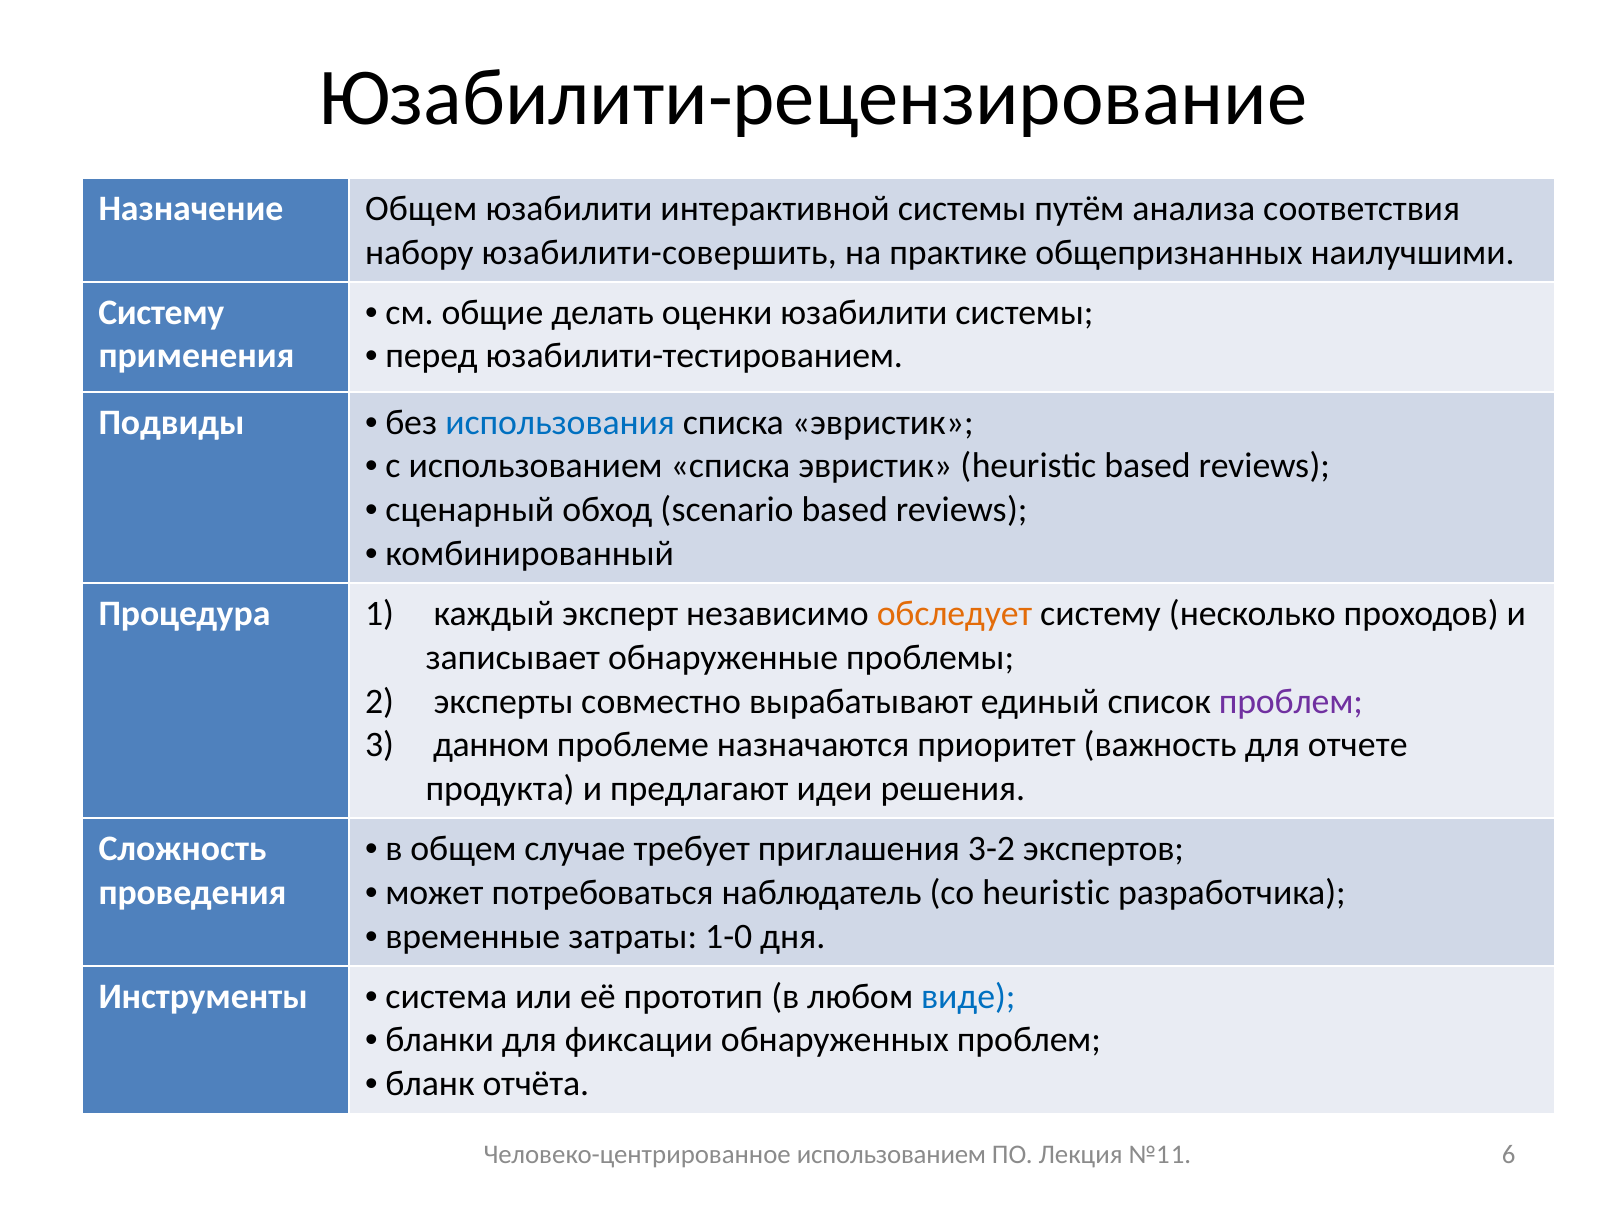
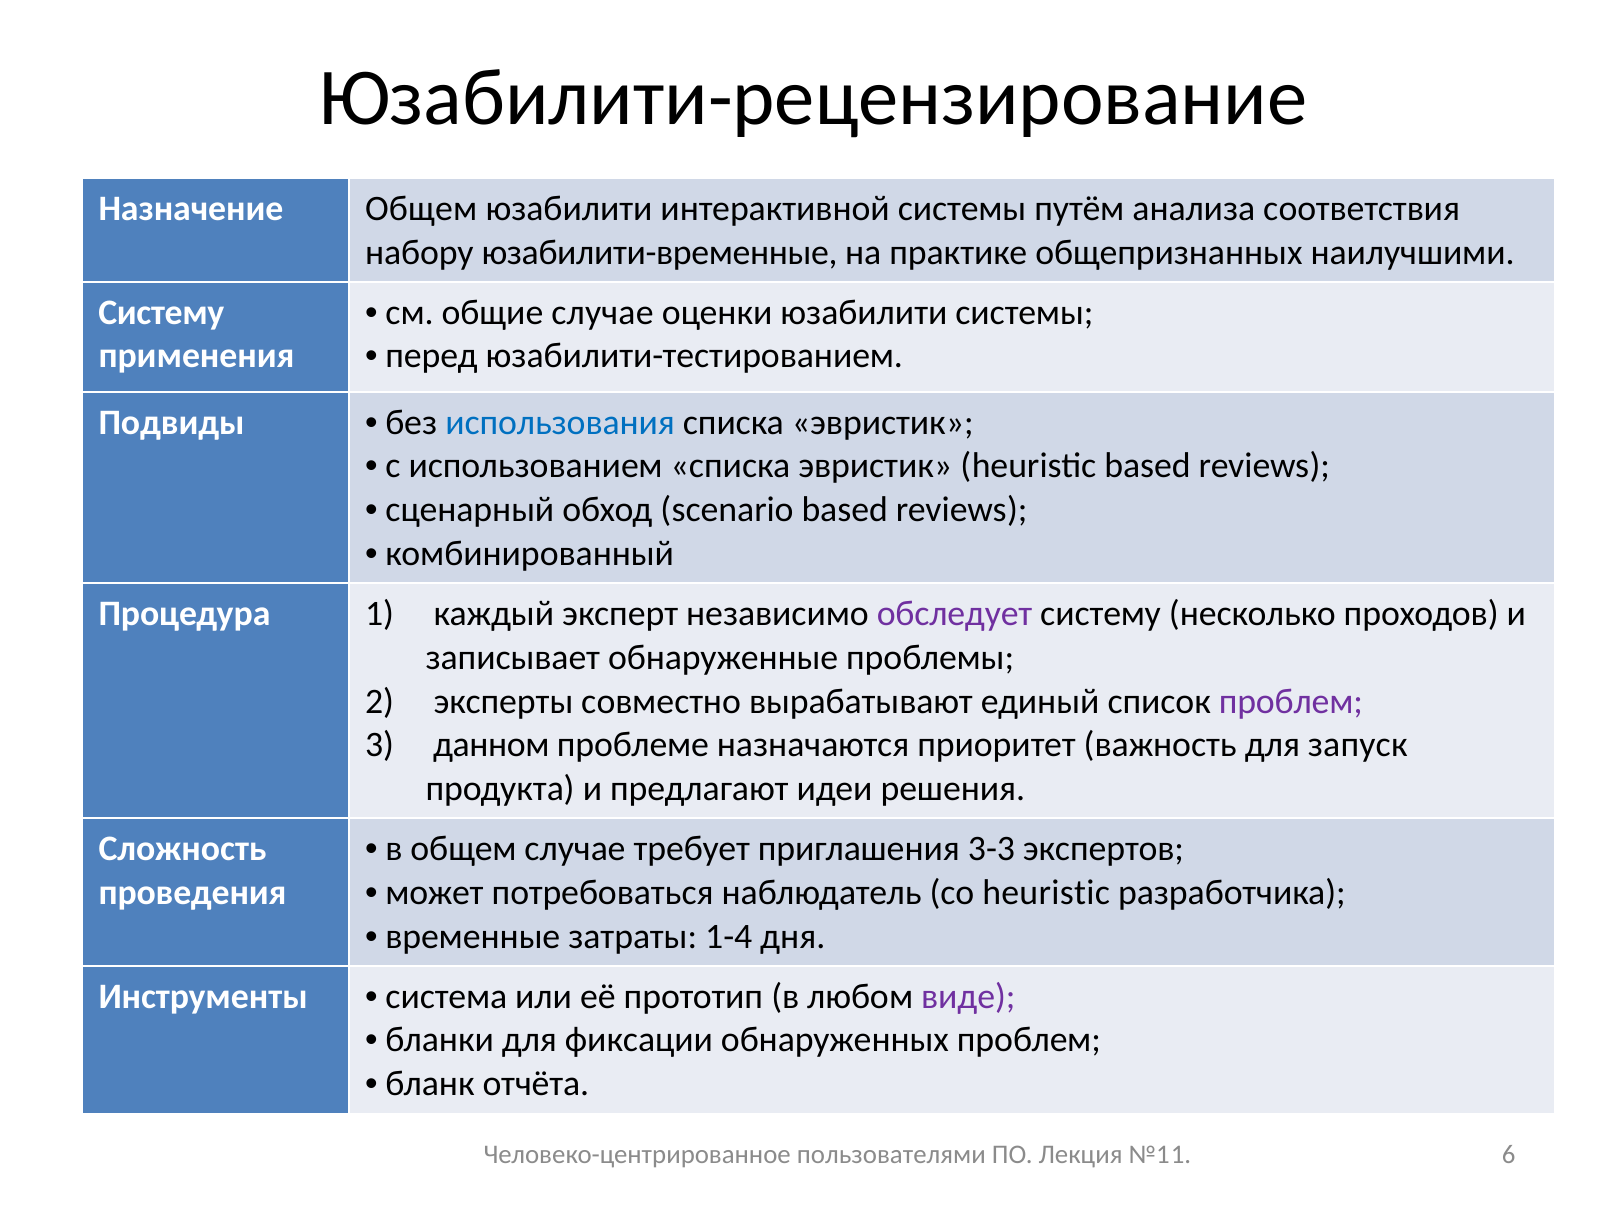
юзабилити-совершить: юзабилити-совершить -> юзабилити-временные (659, 252)
общие делать: делать -> случае (602, 312)
обследует colour: orange -> purple (955, 614)
отчете: отчете -> запуск (1358, 745)
3-2: 3-2 -> 3-3 (992, 849)
1-0: 1-0 -> 1-4 (729, 936)
виде colour: blue -> purple (968, 996)
Человеко-центрированное использованием: использованием -> пользователями (891, 1155)
